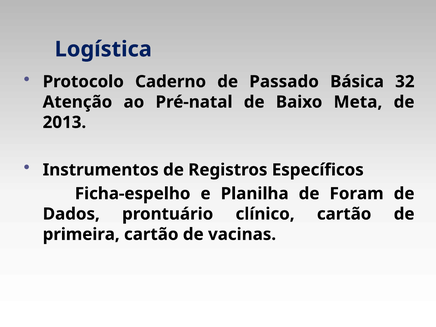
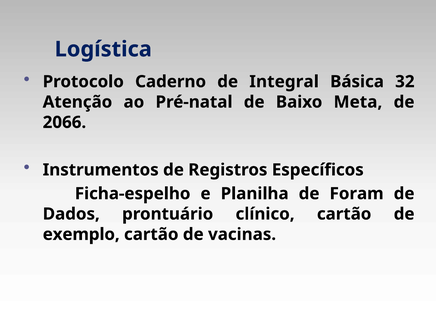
Passado: Passado -> Integral (284, 82)
2013: 2013 -> 2066 (64, 122)
primeira: primeira -> exemplo (81, 234)
